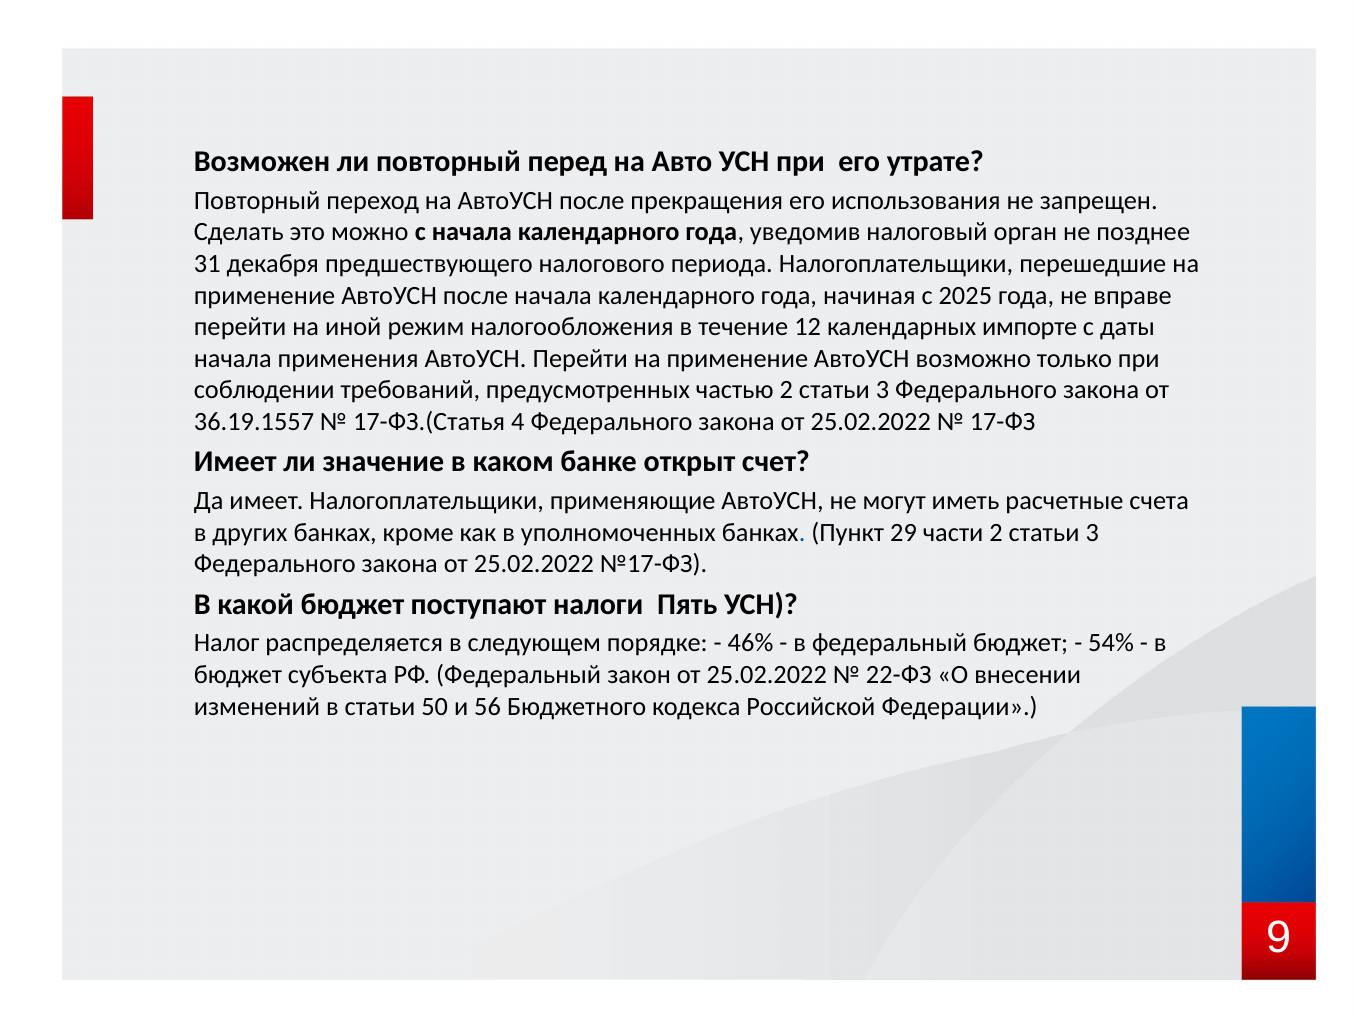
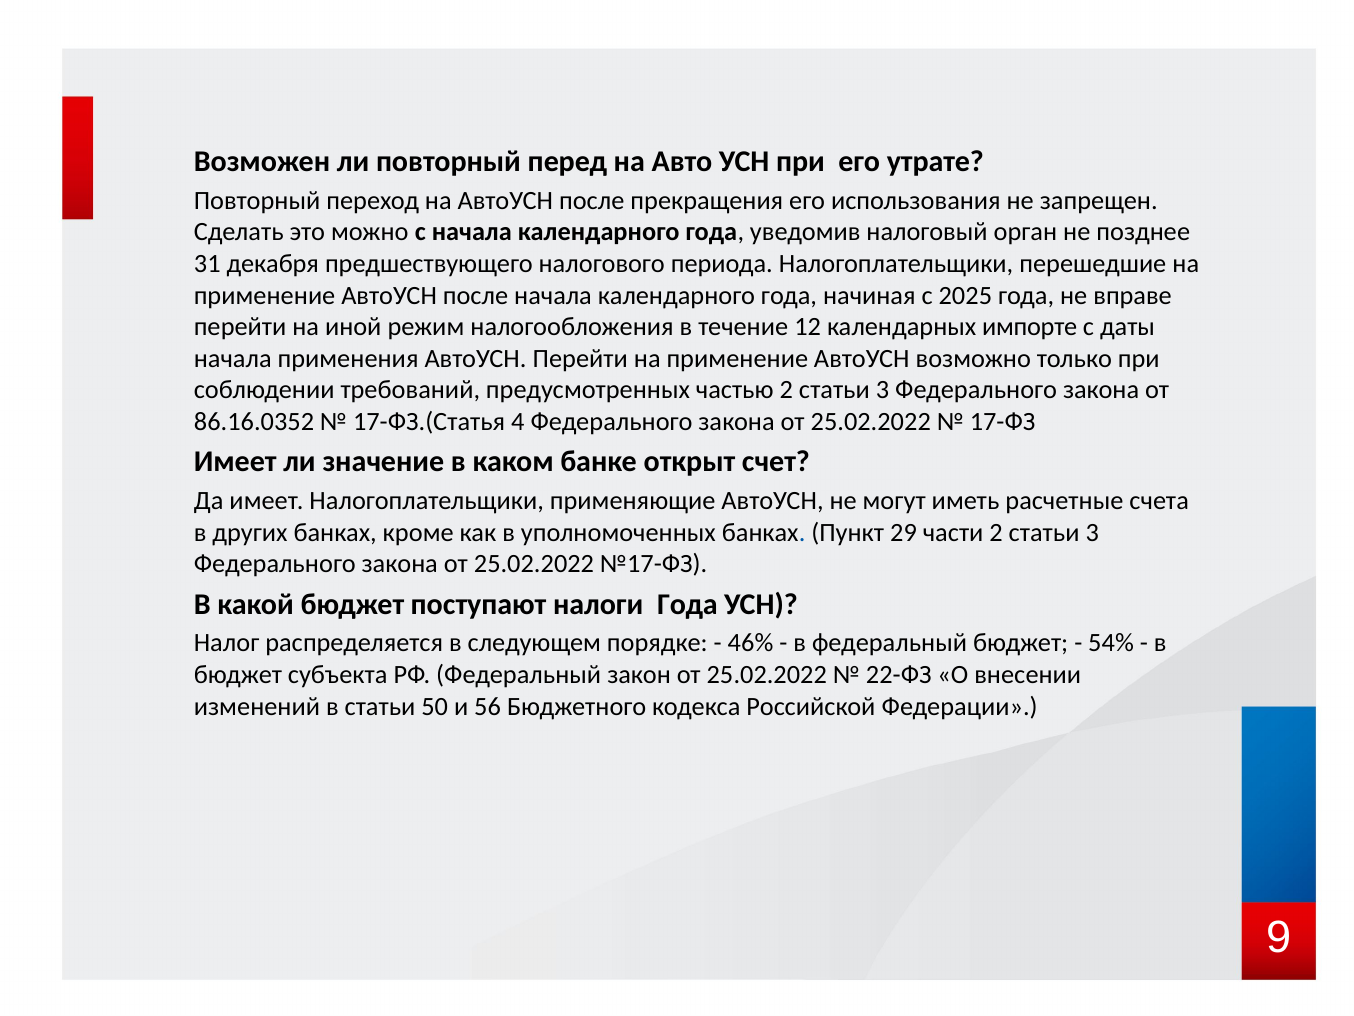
36.19.1557: 36.19.1557 -> 86.16.0352 (254, 422)
налоги Пять: Пять -> Года (687, 604)
